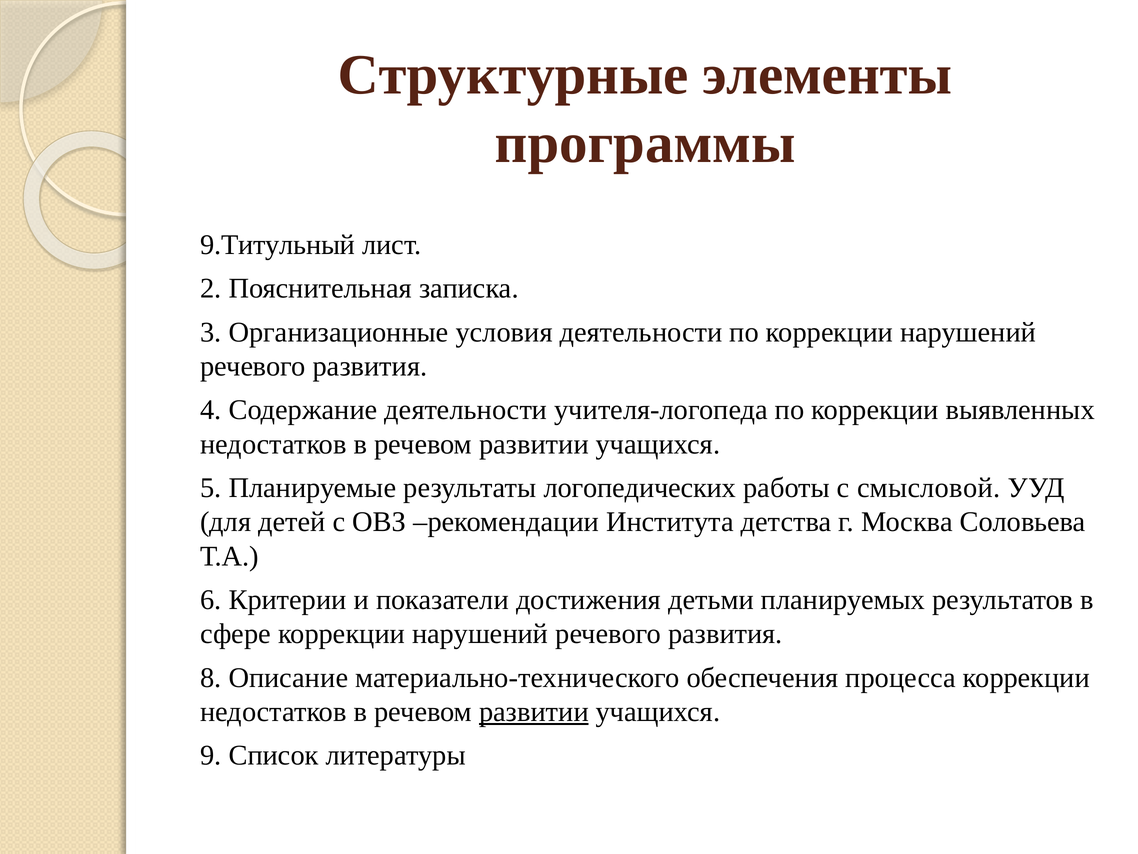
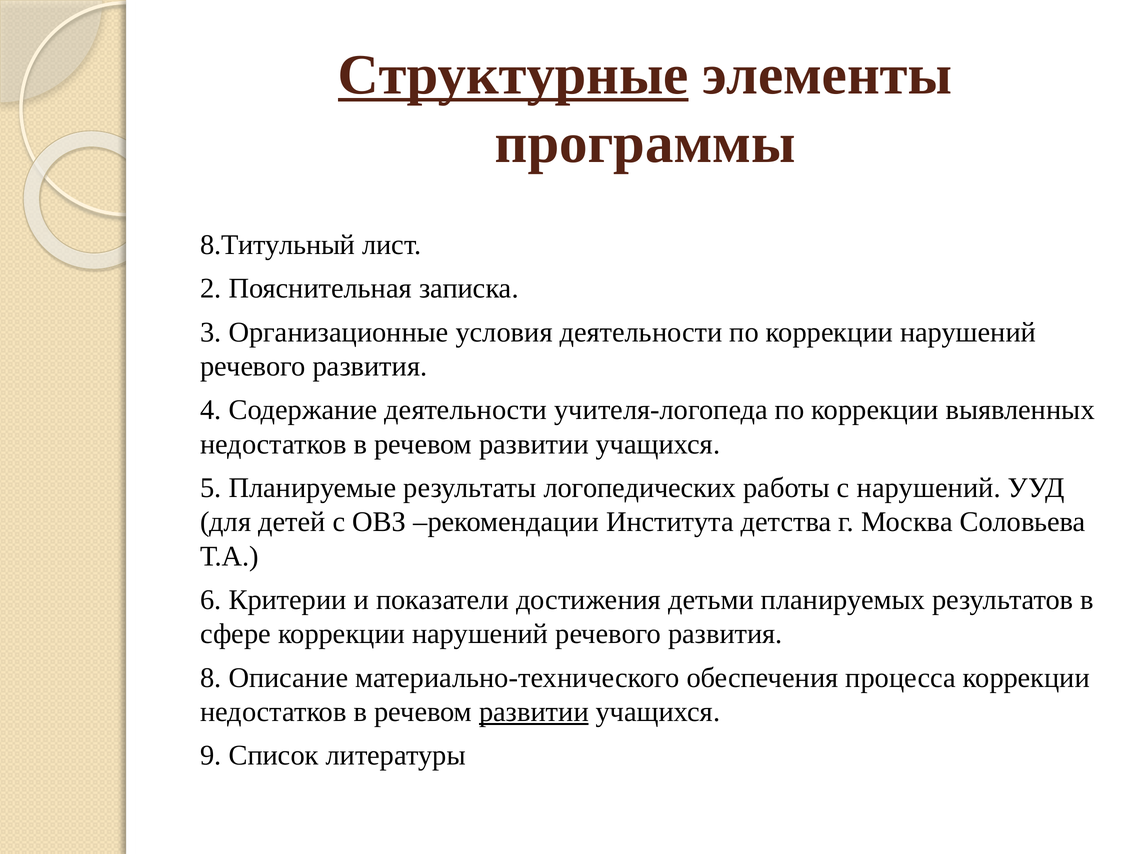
Структурные underline: none -> present (513, 75)
9.Титульный: 9.Титульный -> 8.Титульный (278, 245)
с смысловой: смысловой -> нарушений (929, 488)
